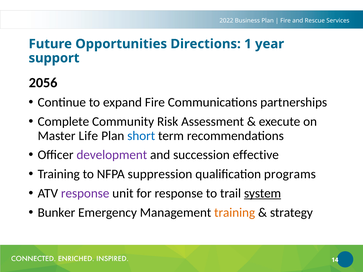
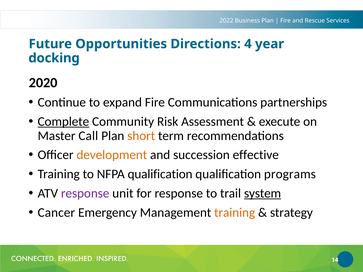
1: 1 -> 4 (248, 44)
support: support -> docking (54, 58)
2056: 2056 -> 2020 (43, 83)
Complete underline: none -> present (63, 122)
Life: Life -> Call (88, 136)
short colour: blue -> orange (141, 136)
development colour: purple -> orange (112, 155)
NFPA suppression: suppression -> qualification (160, 174)
Bunker: Bunker -> Cancer (56, 213)
